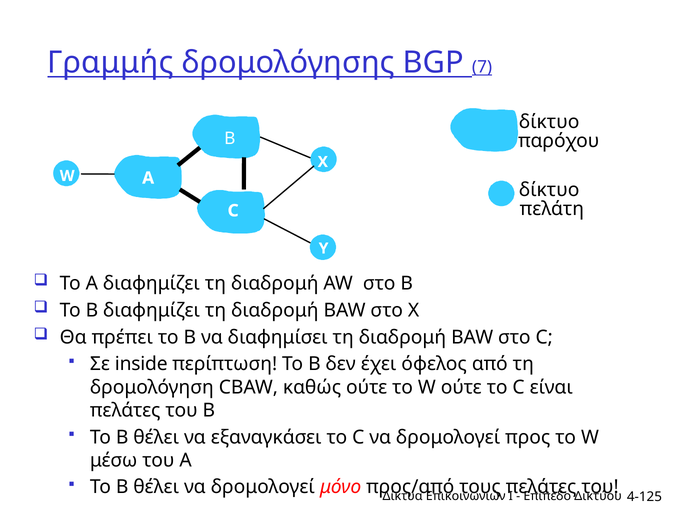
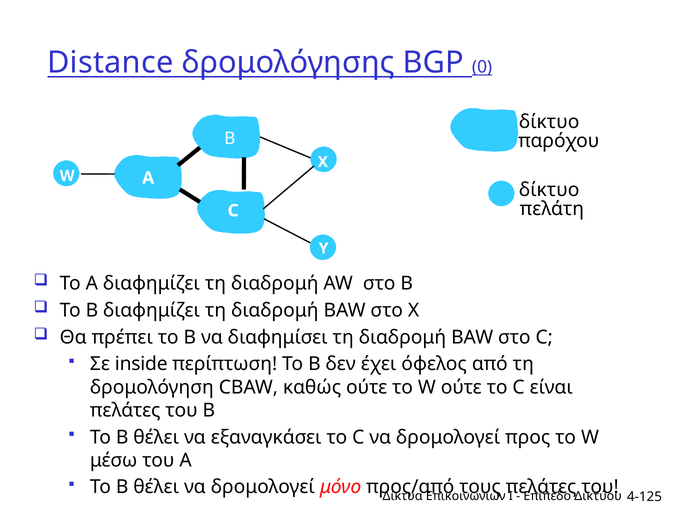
Γραμμής: Γραμμής -> Distance (110, 63)
7: 7 -> 0 (482, 67)
